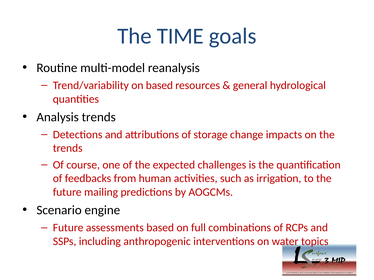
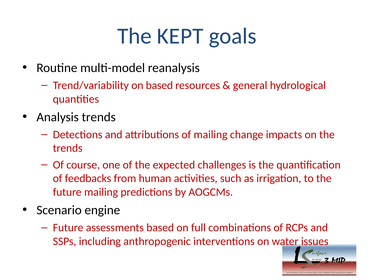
TIME: TIME -> KEPT (180, 36)
of storage: storage -> mailing (211, 135)
topics: topics -> issues (315, 242)
